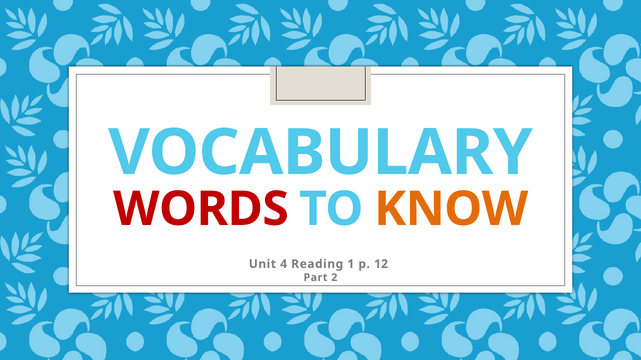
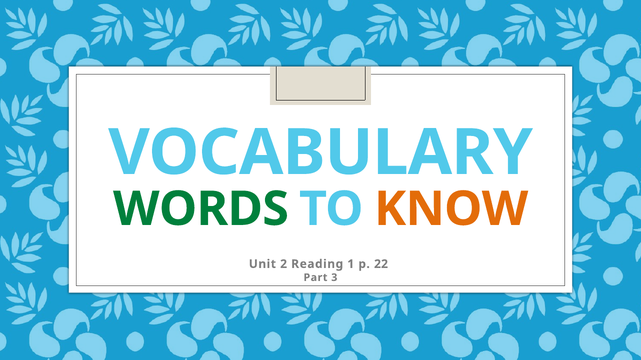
WORDS colour: red -> green (201, 209)
4: 4 -> 2 (284, 264)
12: 12 -> 22 (381, 264)
2: 2 -> 3 (334, 278)
